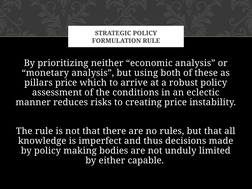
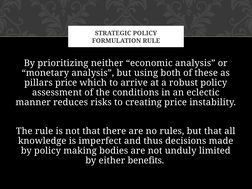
capable: capable -> benefits (146, 161)
